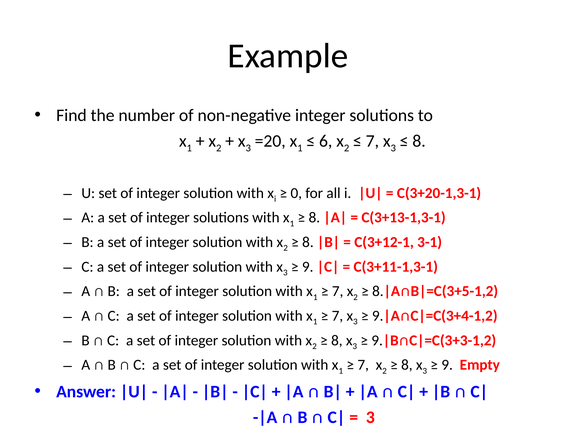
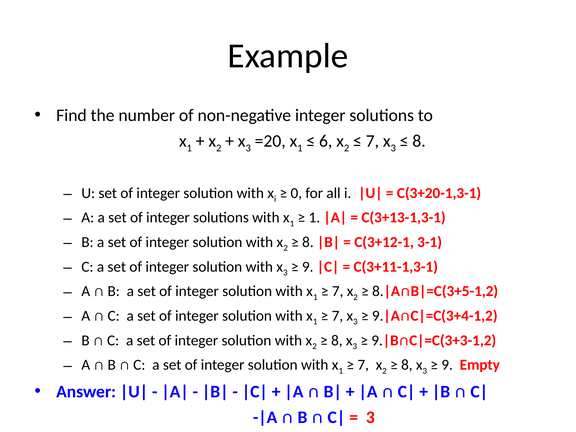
8: 8 -> 1 (314, 218)
